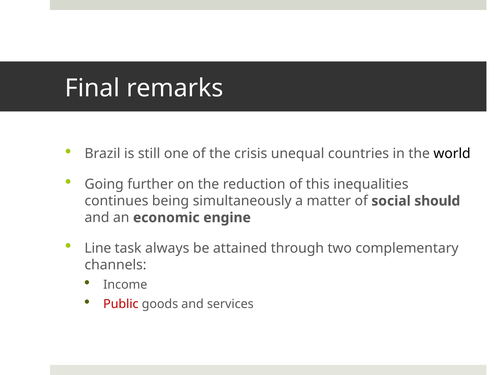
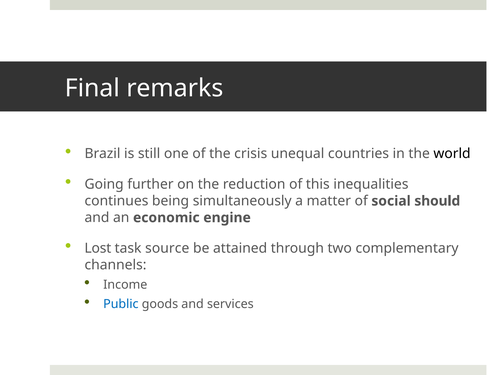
Line: Line -> Lost (98, 248)
always: always -> source (167, 248)
Public colour: red -> blue (121, 303)
